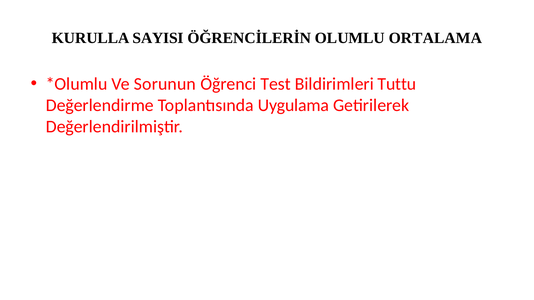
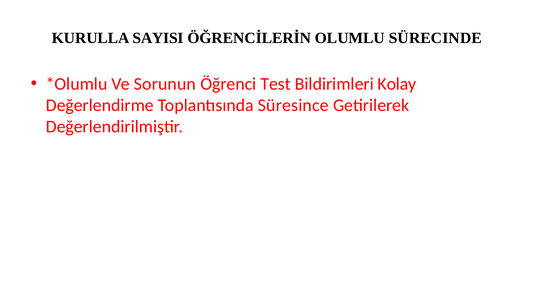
ORTALAMA: ORTALAMA -> SÜRECINDE (435, 38)
Tuttu: Tuttu -> Kolay (397, 84)
Uygulama: Uygulama -> Süresince (293, 105)
